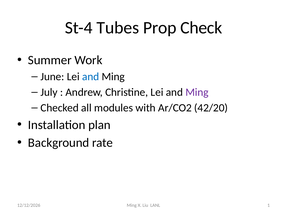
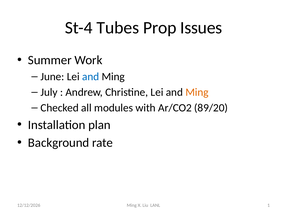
Check: Check -> Issues (201, 28)
Ming colour: purple -> orange (197, 92)
42/20: 42/20 -> 89/20 (211, 108)
